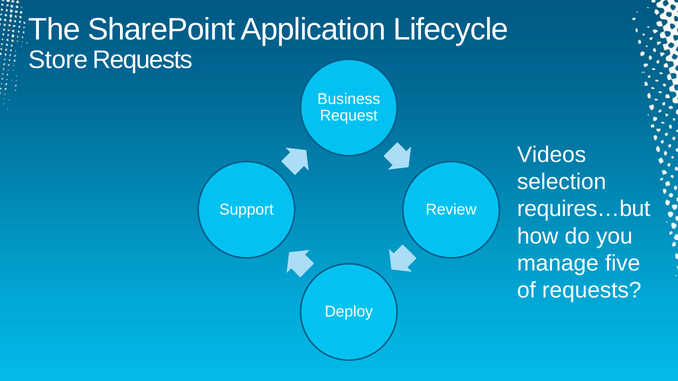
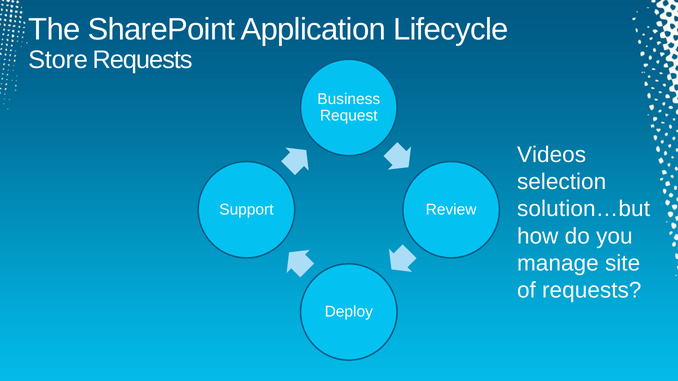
requires…but: requires…but -> solution…but (584, 209)
five: five -> site (623, 264)
